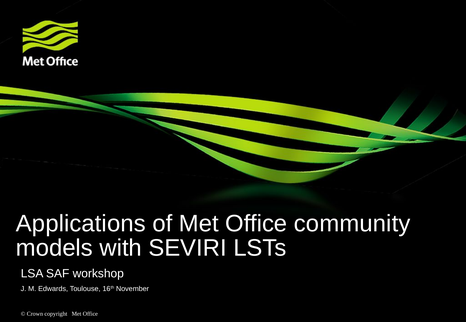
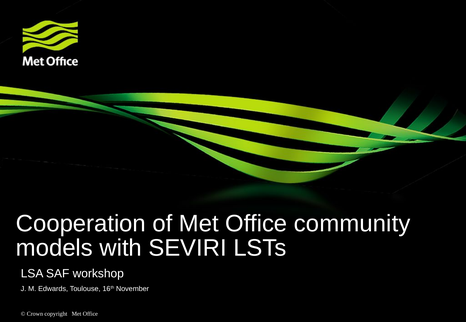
Applications: Applications -> Cooperation (81, 224)
